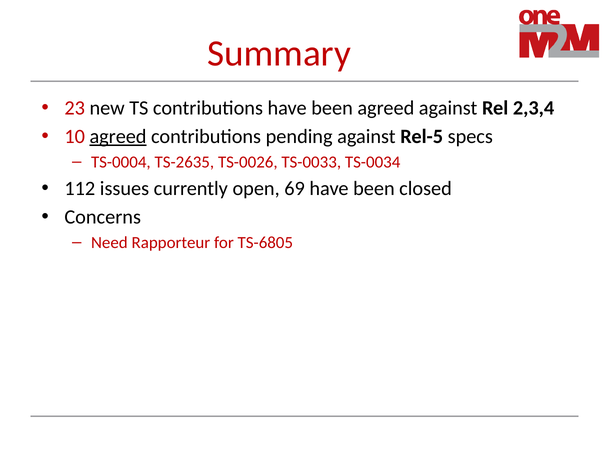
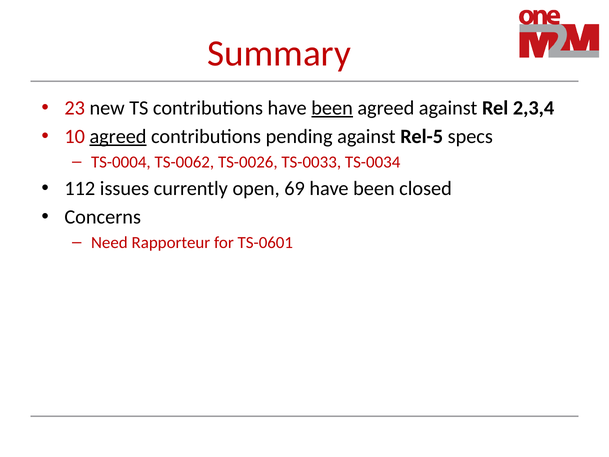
been underline: none -> present (332, 108)
TS-2635: TS-2635 -> TS-0062 (184, 162)
TS-6805: TS-6805 -> TS-0601 (265, 242)
